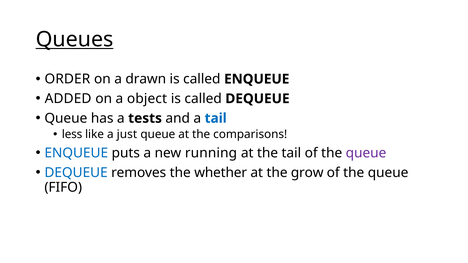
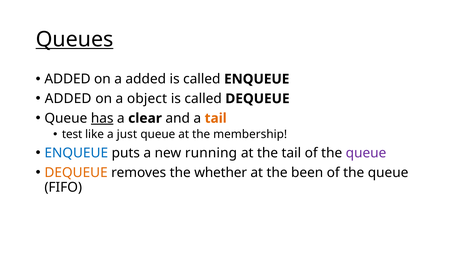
ORDER: ORDER -> ADDED (68, 79)
a drawn: drawn -> added (146, 79)
has underline: none -> present (102, 118)
tests: tests -> clear (145, 118)
tail colour: blue -> orange (216, 118)
less: less -> test (72, 135)
comparisons: comparisons -> membership (250, 135)
DEQUEUE colour: blue -> orange (76, 173)
grow: grow -> been (307, 173)
